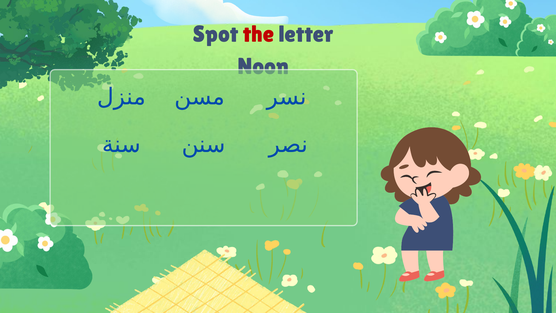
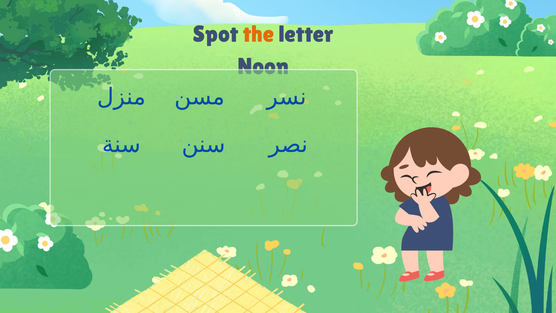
the colour: red -> orange (258, 34)
